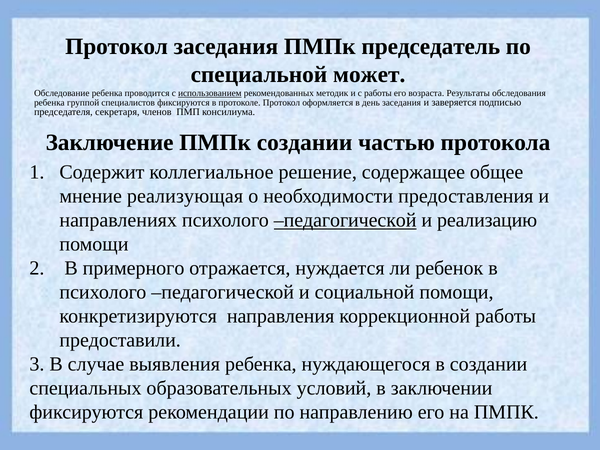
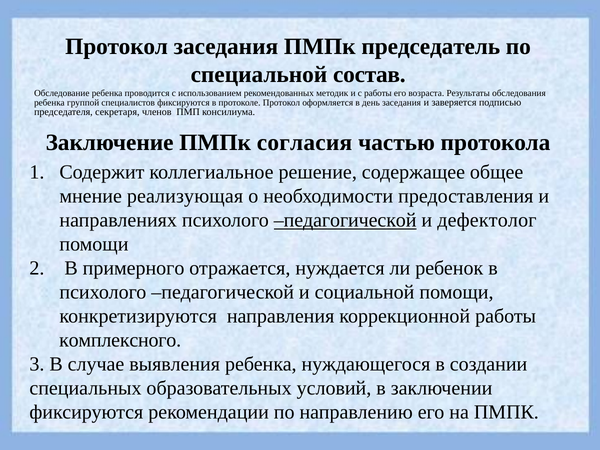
может: может -> состав (369, 75)
использованием underline: present -> none (210, 93)
ПМПк создании: создании -> согласия (304, 143)
реализацию: реализацию -> дефектолог (487, 220)
предоставили: предоставили -> комплексного (120, 340)
